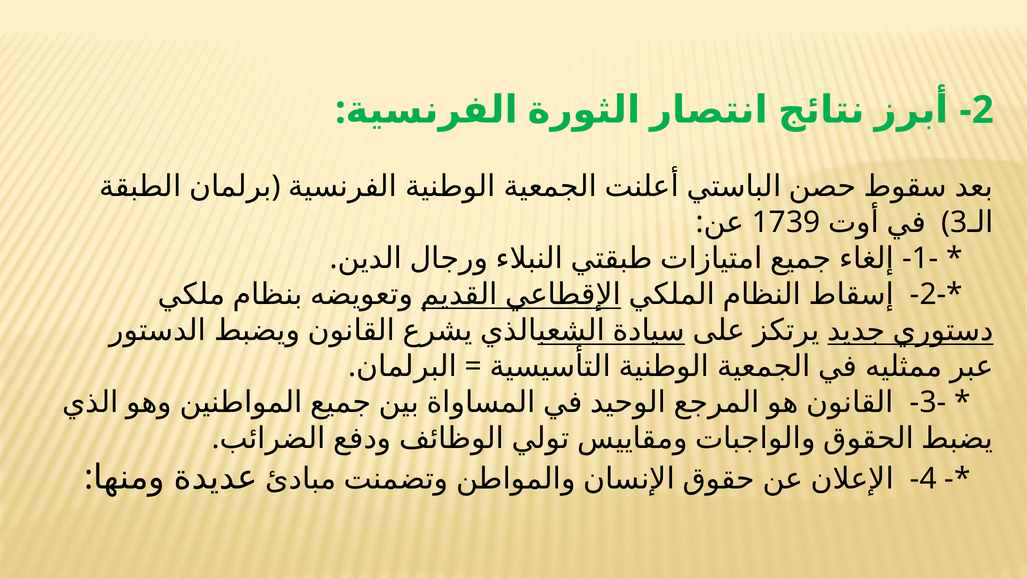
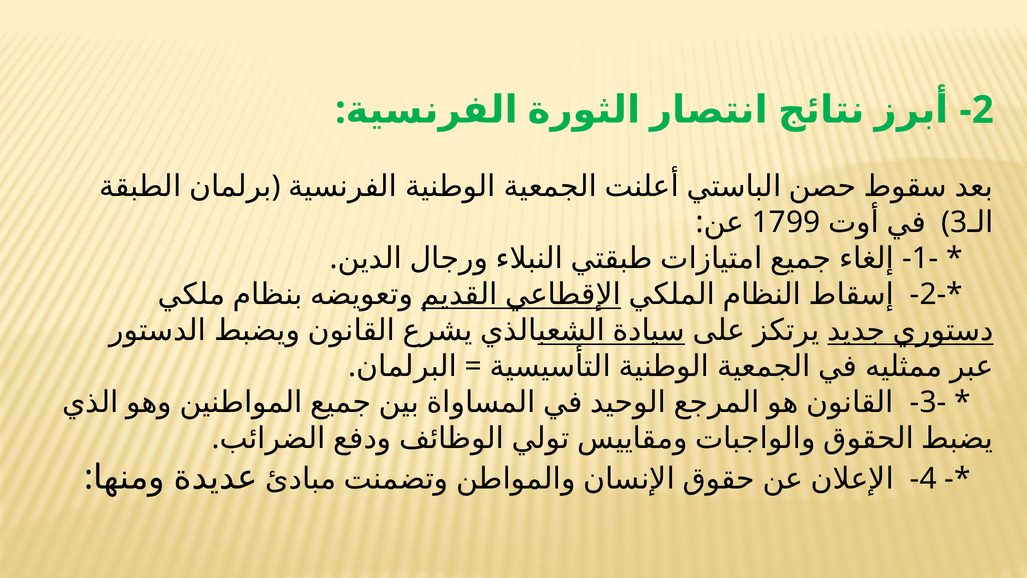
1739: 1739 -> 1799 (786, 222)
